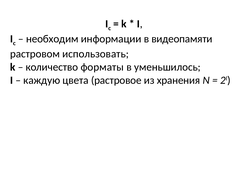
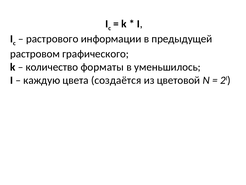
необходим: необходим -> растрового (52, 39)
видеопамяти: видеопамяти -> предыдущей (182, 39)
использовать: использовать -> графического (96, 54)
растровое: растровое -> создаётся (116, 80)
хранения: хранения -> цветовой (178, 80)
